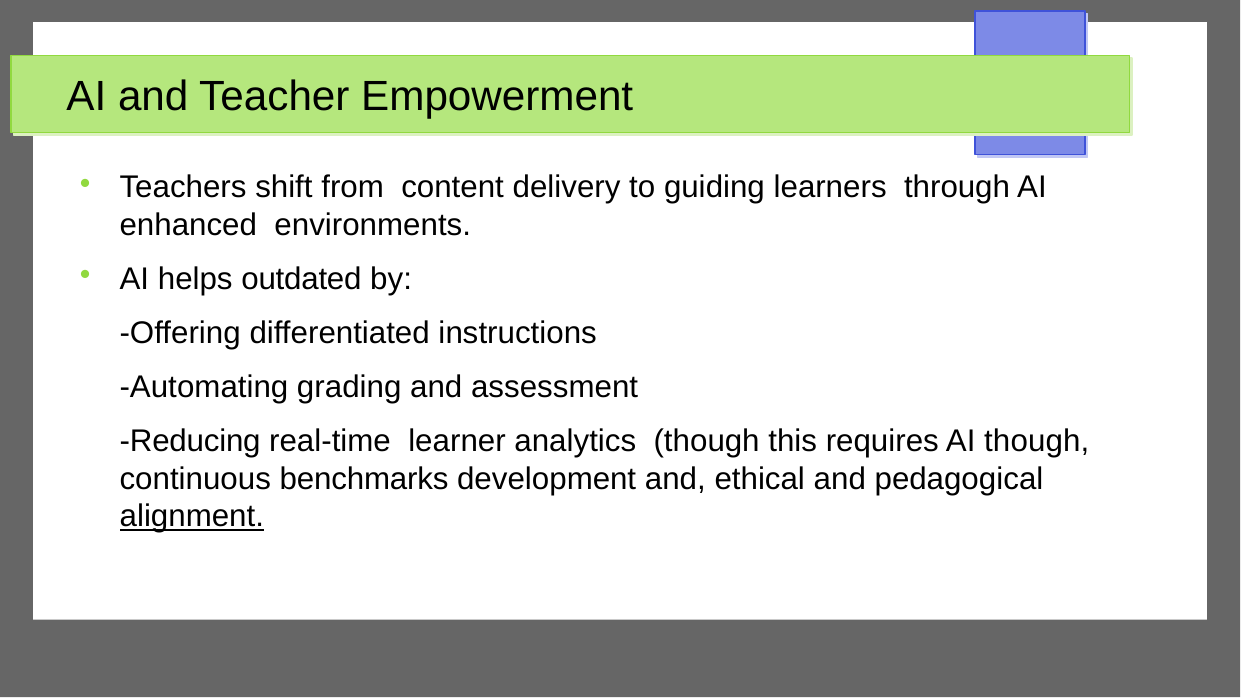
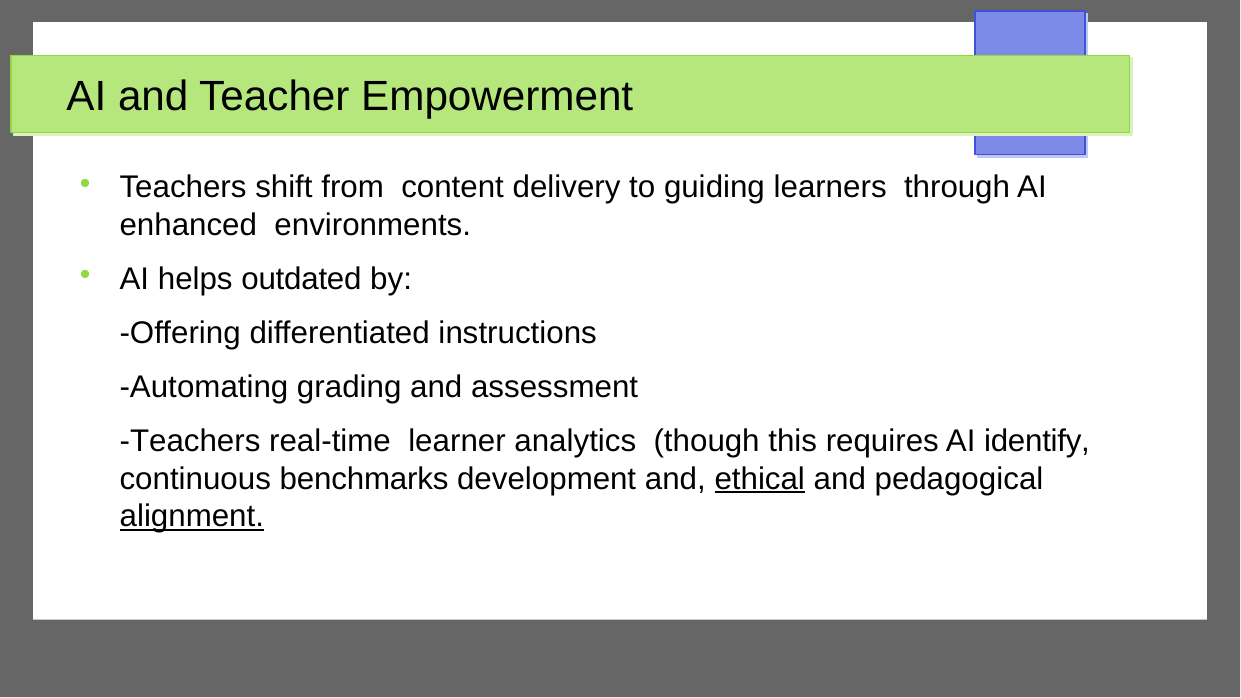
Reducing: Reducing -> Teachers (190, 441)
AI though: though -> identify (1037, 441)
ethical underline: none -> present (760, 479)
